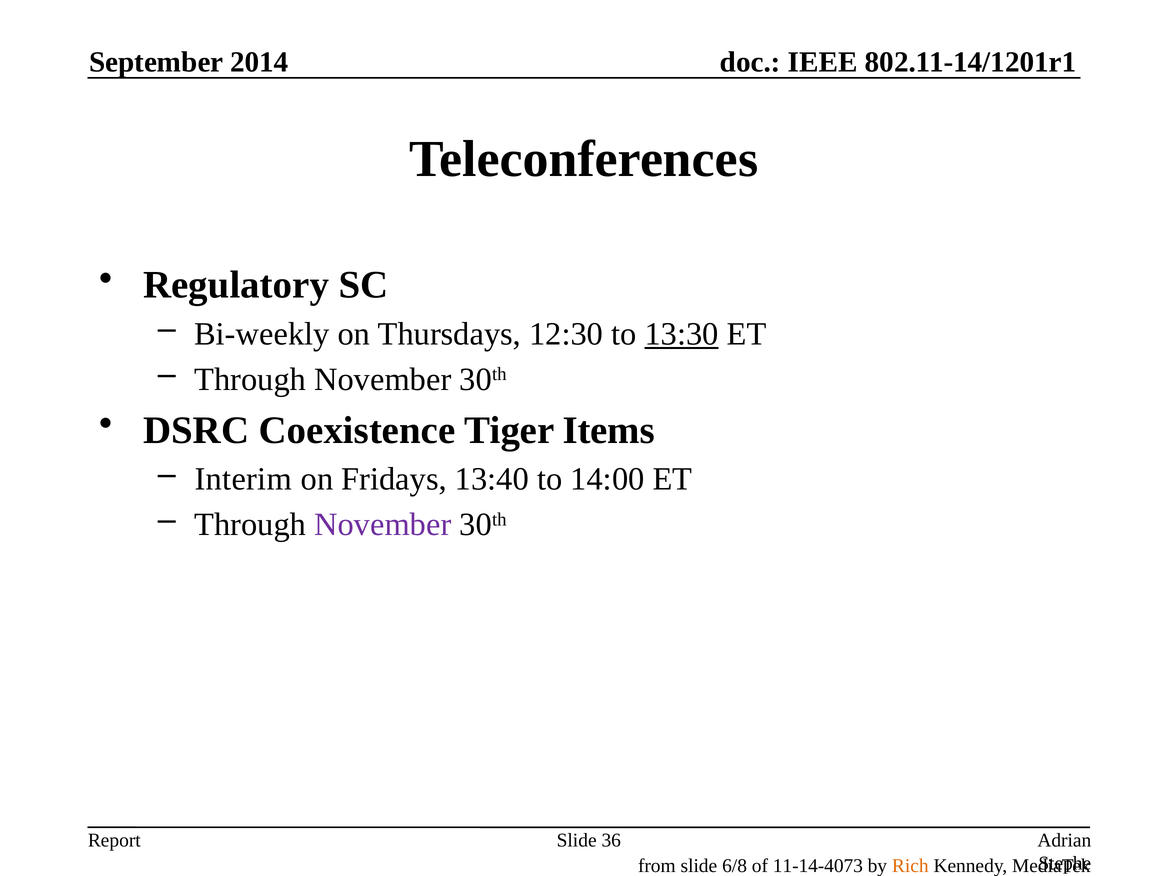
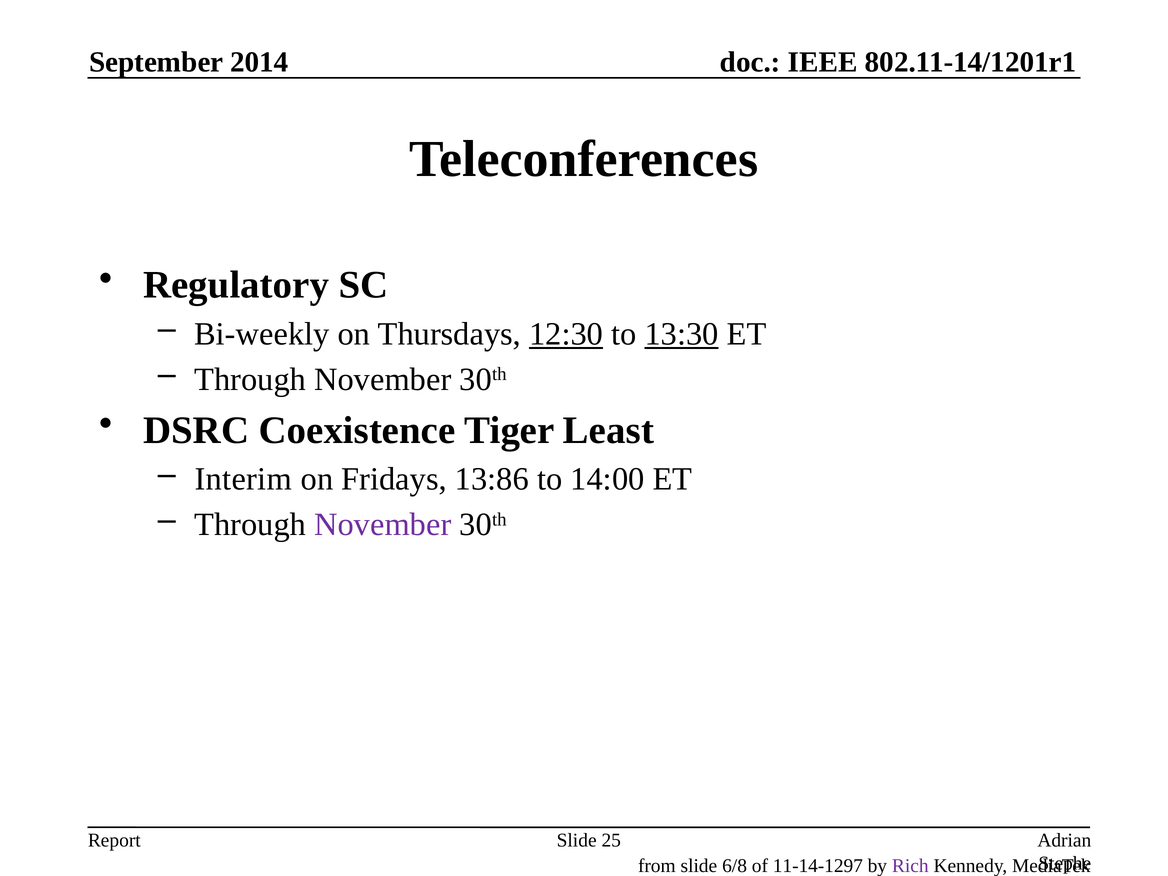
12:30 underline: none -> present (566, 334)
Items: Items -> Least (609, 430)
13:40: 13:40 -> 13:86 (492, 479)
36: 36 -> 25 (611, 840)
11-14-4073: 11-14-4073 -> 11-14-1297 (818, 866)
Rich colour: orange -> purple (910, 866)
